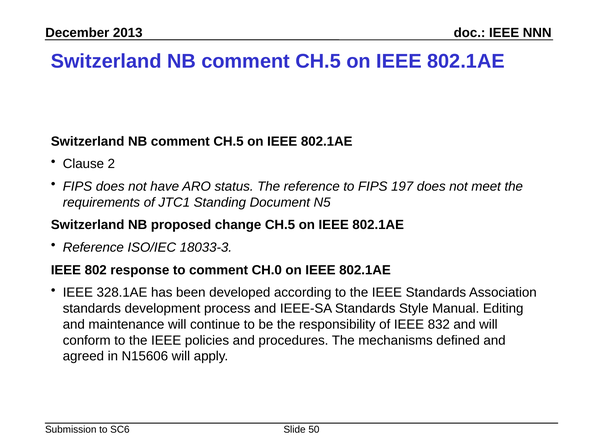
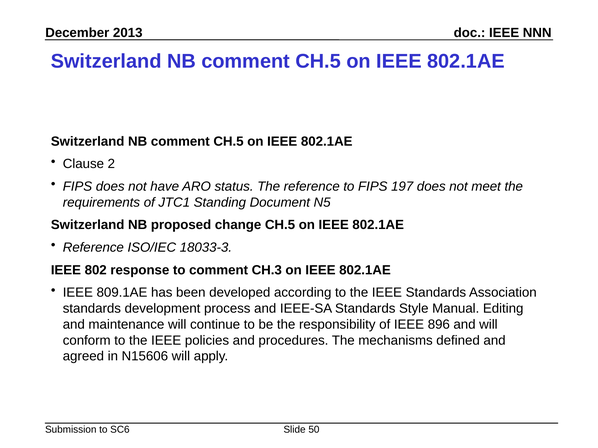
CH.0: CH.0 -> CH.3 (267, 270)
328.1AE: 328.1AE -> 809.1AE (122, 293)
832: 832 -> 896 (439, 325)
